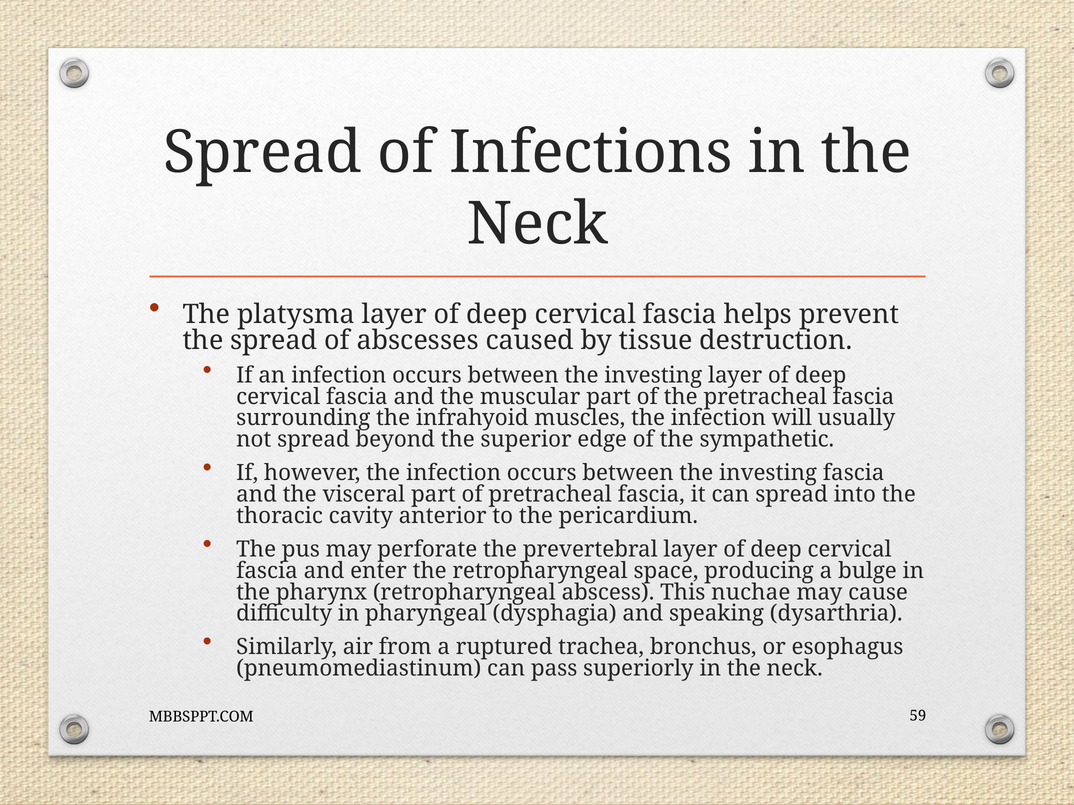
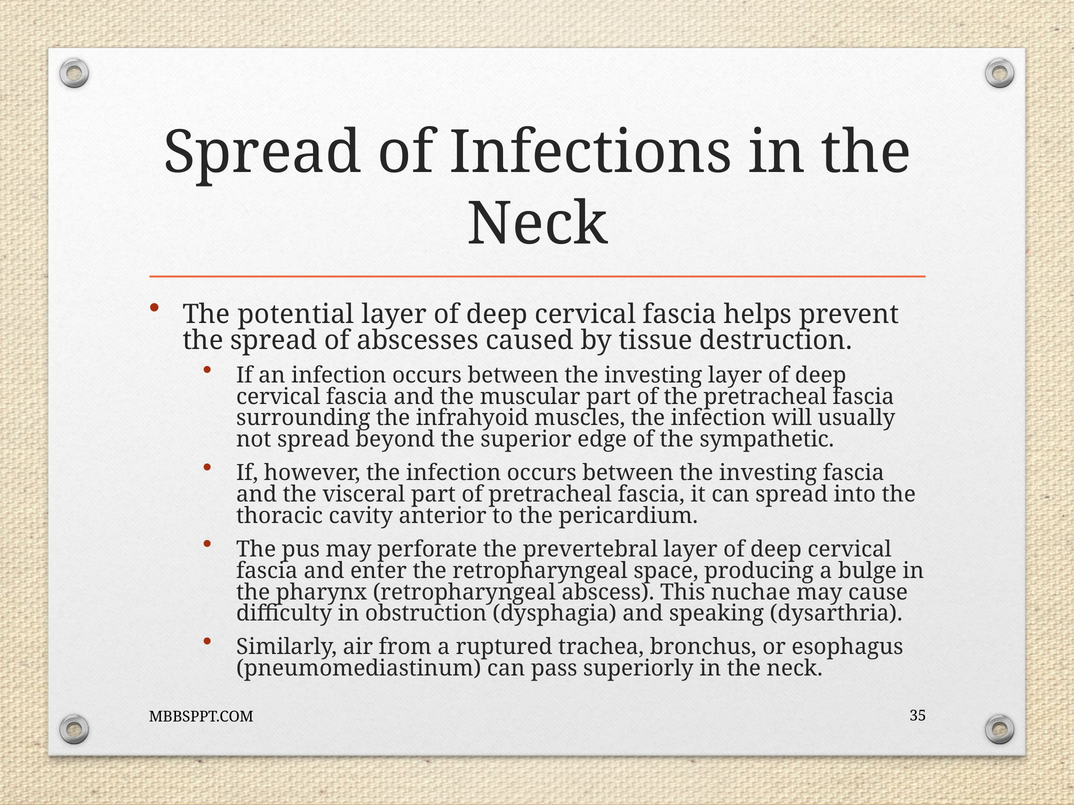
platysma: platysma -> potential (296, 315)
pharyngeal: pharyngeal -> obstruction (426, 614)
59: 59 -> 35 (918, 716)
